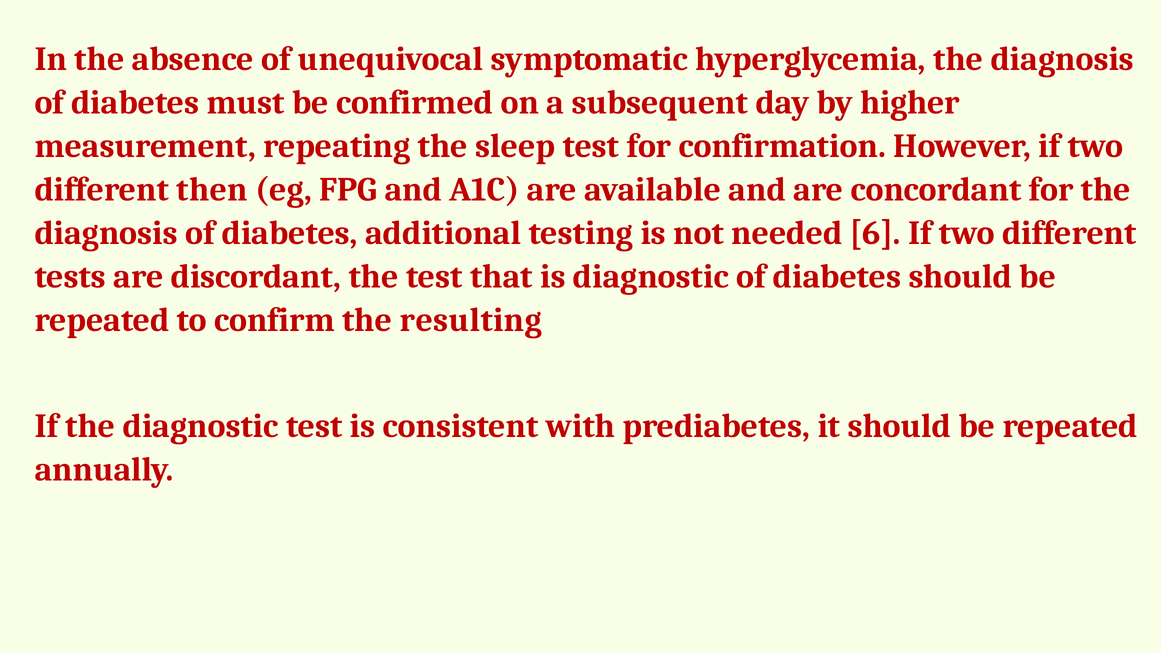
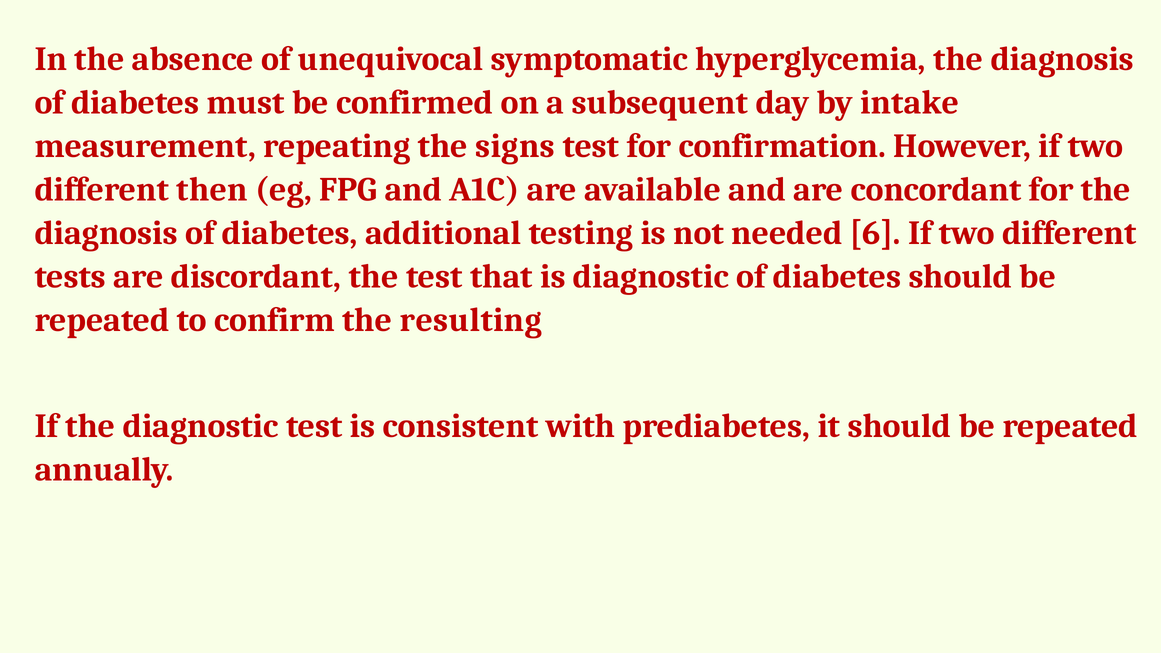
higher: higher -> intake (910, 102)
sleep: sleep -> signs (515, 146)
